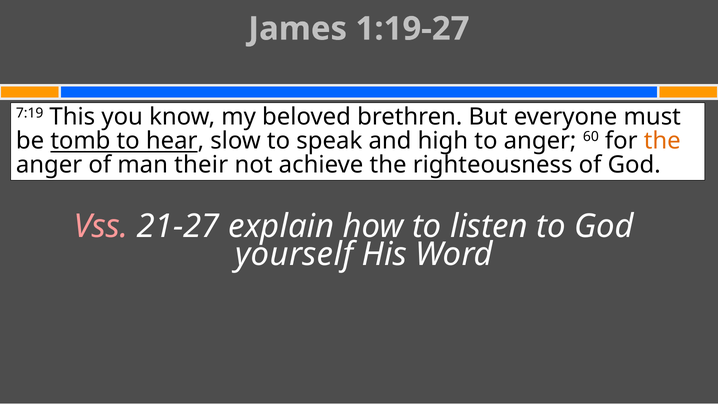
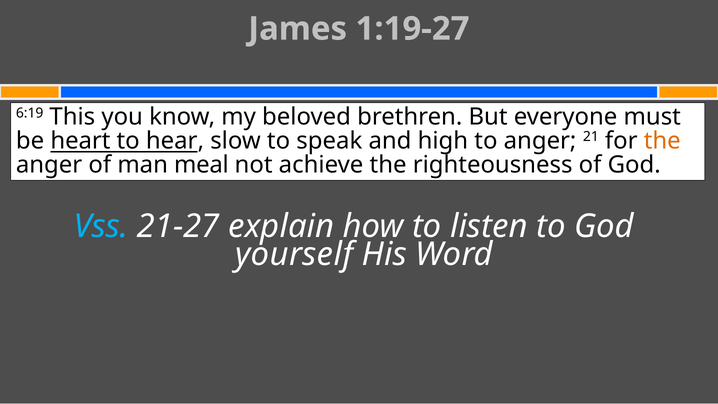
7:19: 7:19 -> 6:19 (30, 113)
tomb: tomb -> heart (80, 141)
60: 60 -> 21 (591, 137)
their: their -> meal (201, 165)
Vss colour: pink -> light blue (101, 227)
